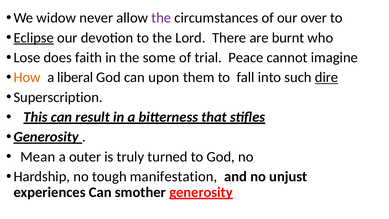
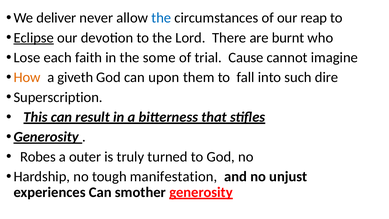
widow: widow -> deliver (56, 18)
the colour: purple -> blue (161, 18)
over: over -> reap (314, 18)
does: does -> each (58, 57)
Peace: Peace -> Cause (246, 57)
liberal: liberal -> giveth (75, 77)
dire underline: present -> none (327, 77)
Mean: Mean -> Robes (38, 157)
